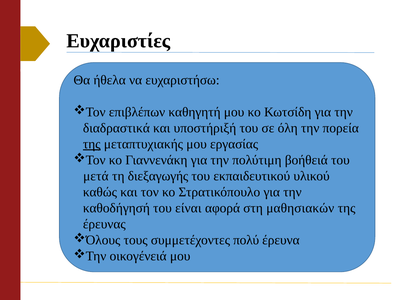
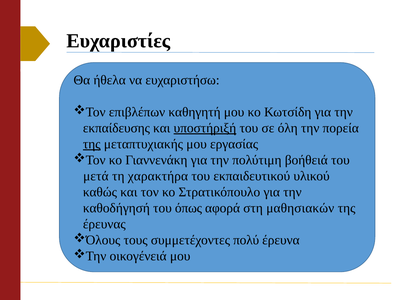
διαδραστικά: διαδραστικά -> εκπαίδευσης (116, 128)
υποστήριξή underline: none -> present (205, 128)
διεξαγωγής: διεξαγωγής -> χαρακτήρα (158, 176)
είναι: είναι -> όπως (189, 208)
